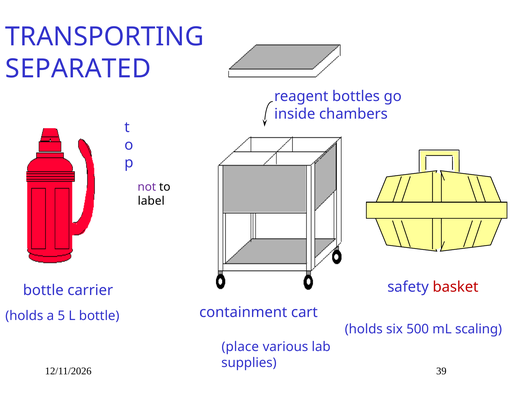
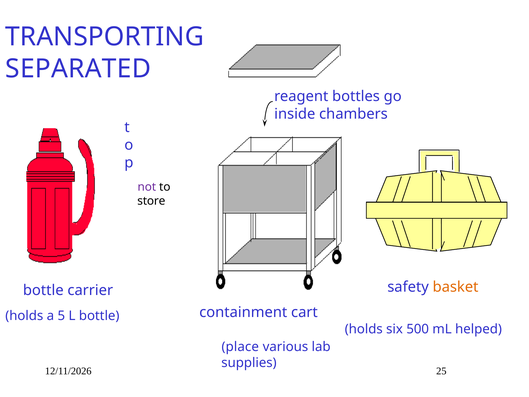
label: label -> store (151, 201)
basket colour: red -> orange (456, 287)
scaling: scaling -> helped (479, 329)
39: 39 -> 25 (441, 371)
